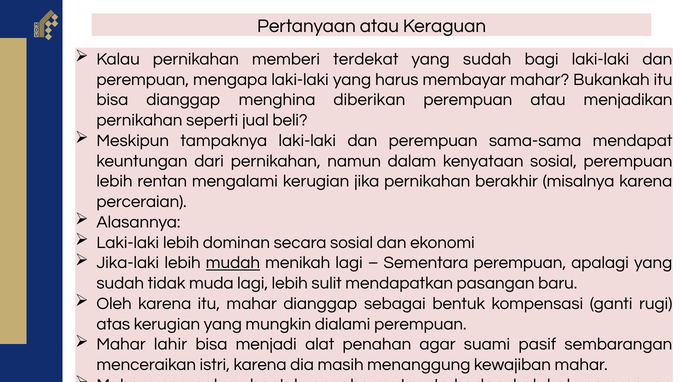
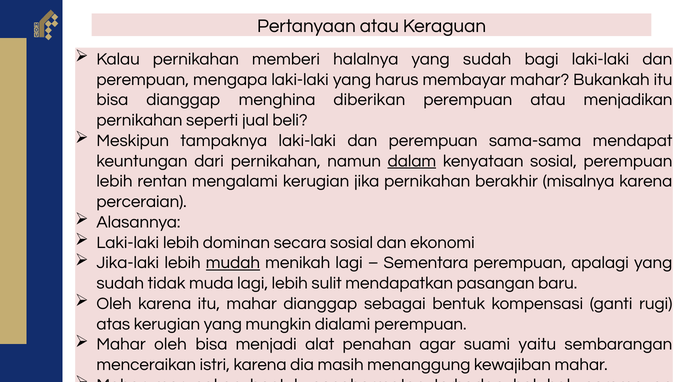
terdekat: terdekat -> halalnya (366, 59)
dalam underline: none -> present (412, 161)
Mahar lahir: lahir -> oleh (171, 345)
pasif: pasif -> yaitu (537, 345)
